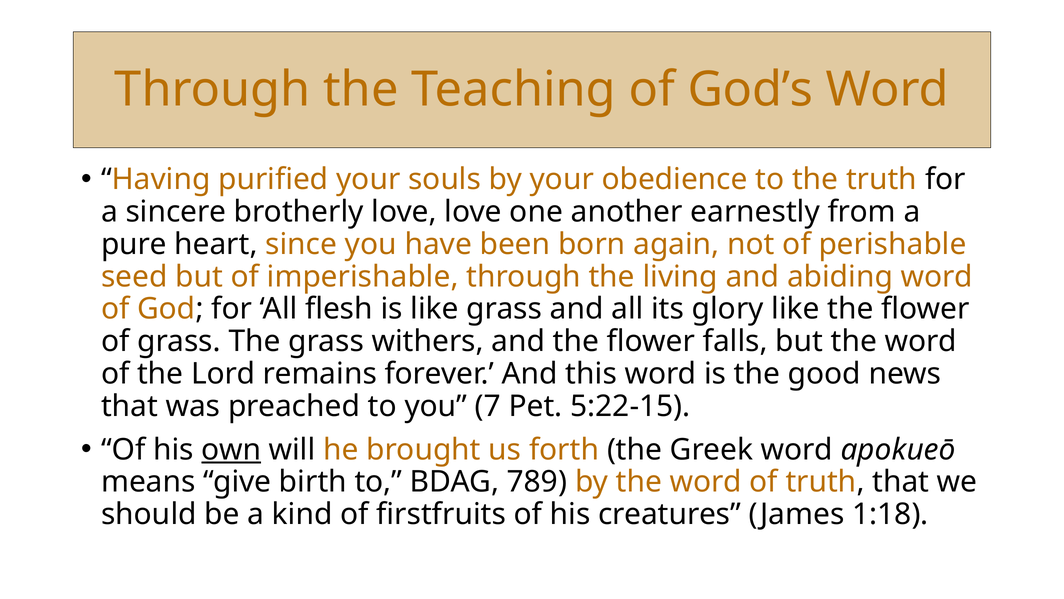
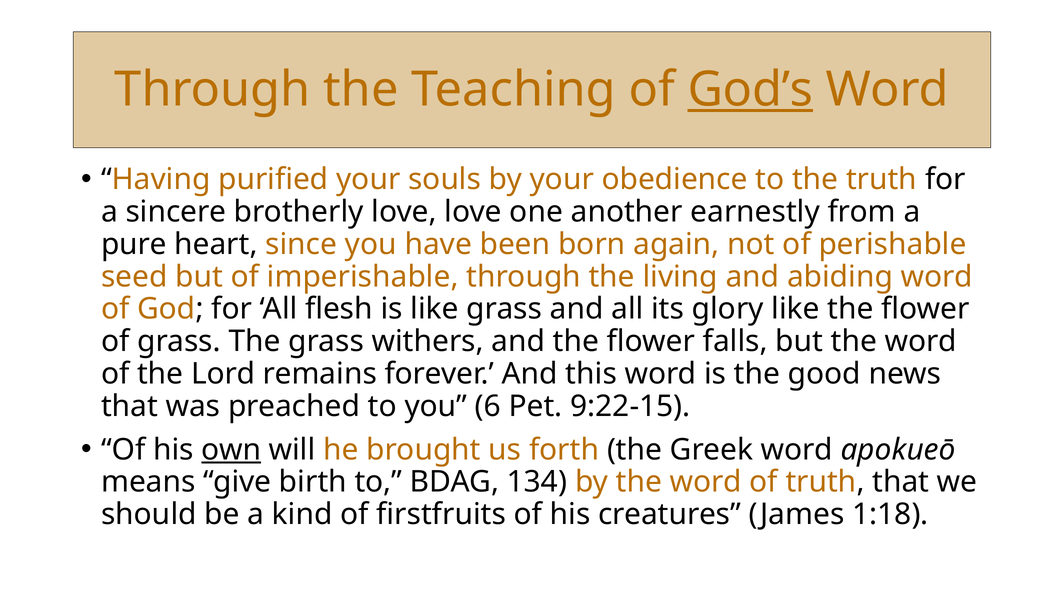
God’s underline: none -> present (750, 89)
7: 7 -> 6 (488, 406)
5:22-15: 5:22-15 -> 9:22-15 (630, 406)
789: 789 -> 134 (537, 482)
